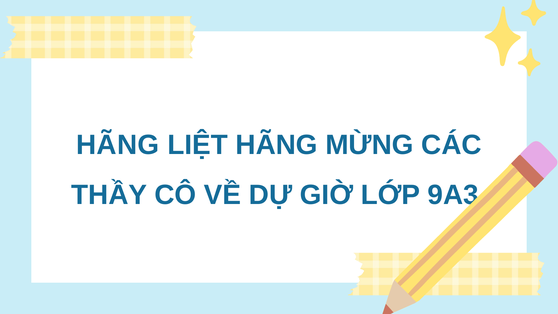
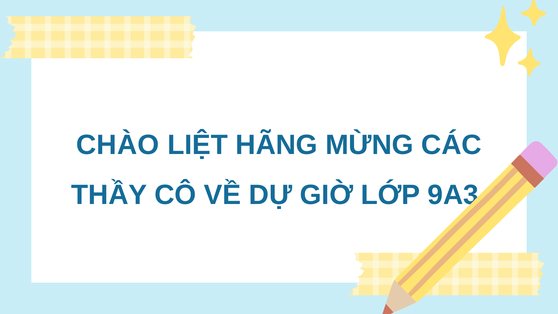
HÃNG: HÃNG -> CHÀO (118, 145)
